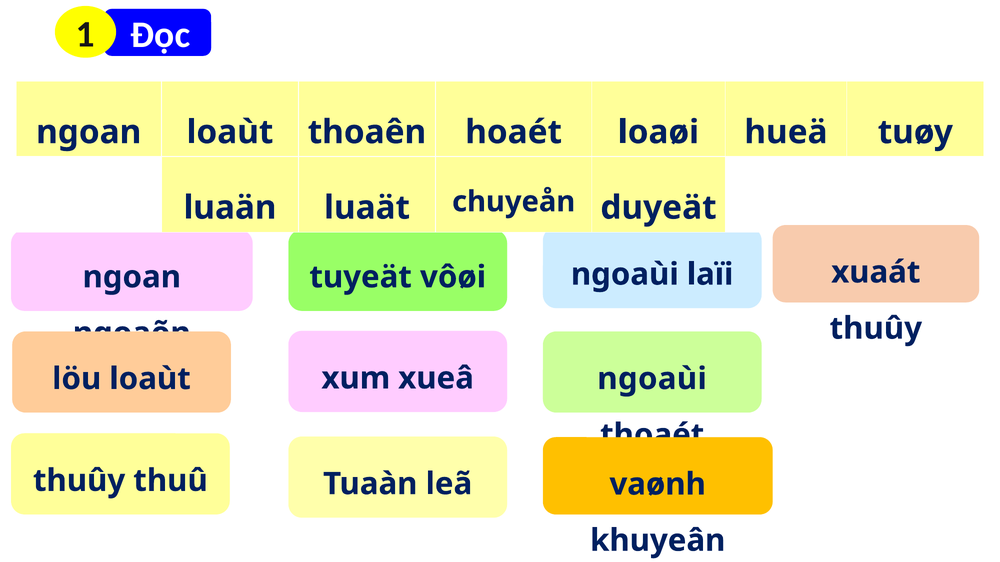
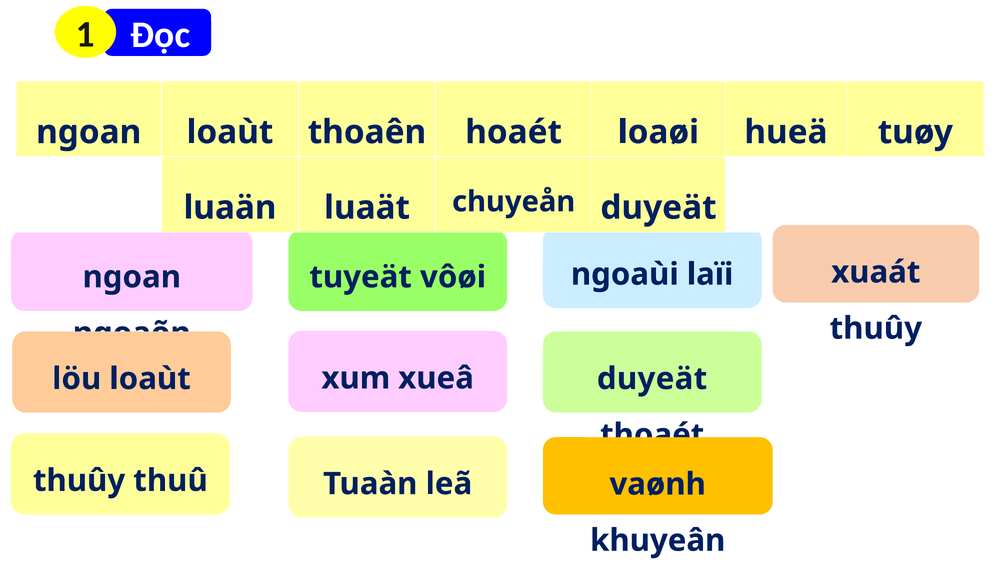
ngoaùi: ngoaùi -> duyeät (652, 379)
